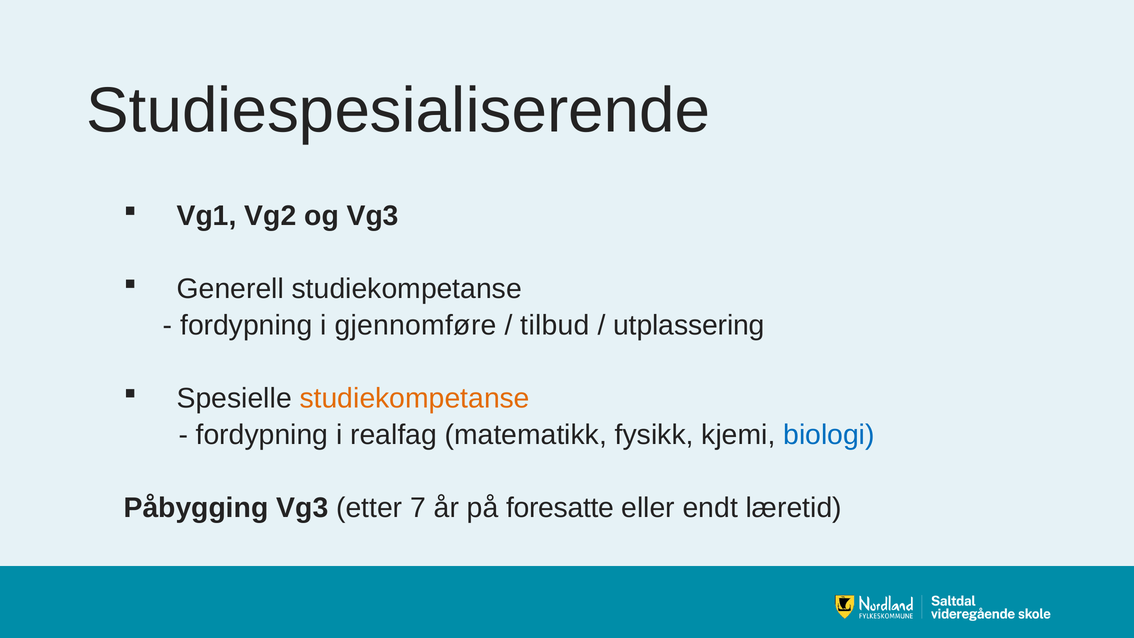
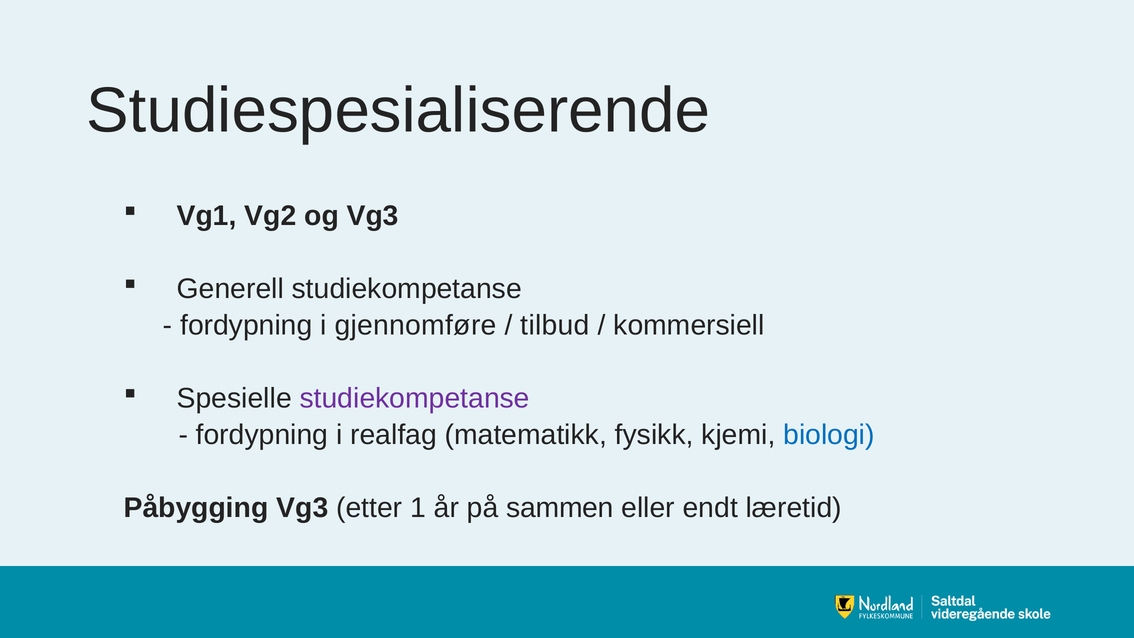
utplassering: utplassering -> kommersiell (689, 325)
studiekompetanse colour: orange -> purple (415, 398)
7: 7 -> 1 (418, 508)
foresatte: foresatte -> sammen (560, 508)
